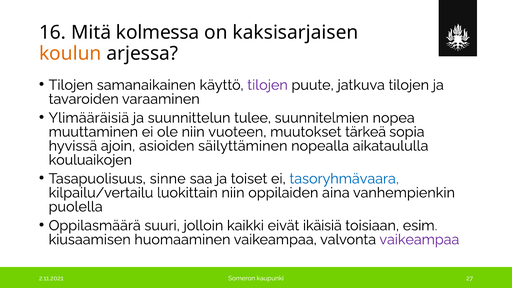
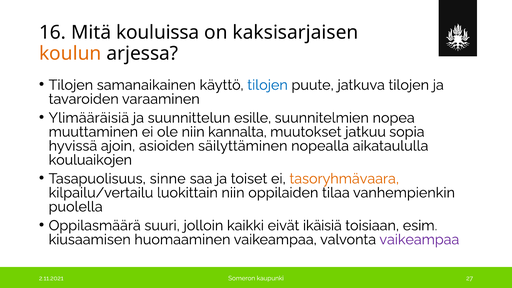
kolmessa: kolmessa -> kouluissa (158, 33)
tilojen colour: purple -> blue (268, 85)
tulee: tulee -> esille (253, 118)
vuoteen: vuoteen -> kannalta (237, 132)
tärkeä: tärkeä -> jatkuu (366, 132)
tasoryhmävaara colour: blue -> orange (344, 179)
aina: aina -> tilaa (336, 193)
